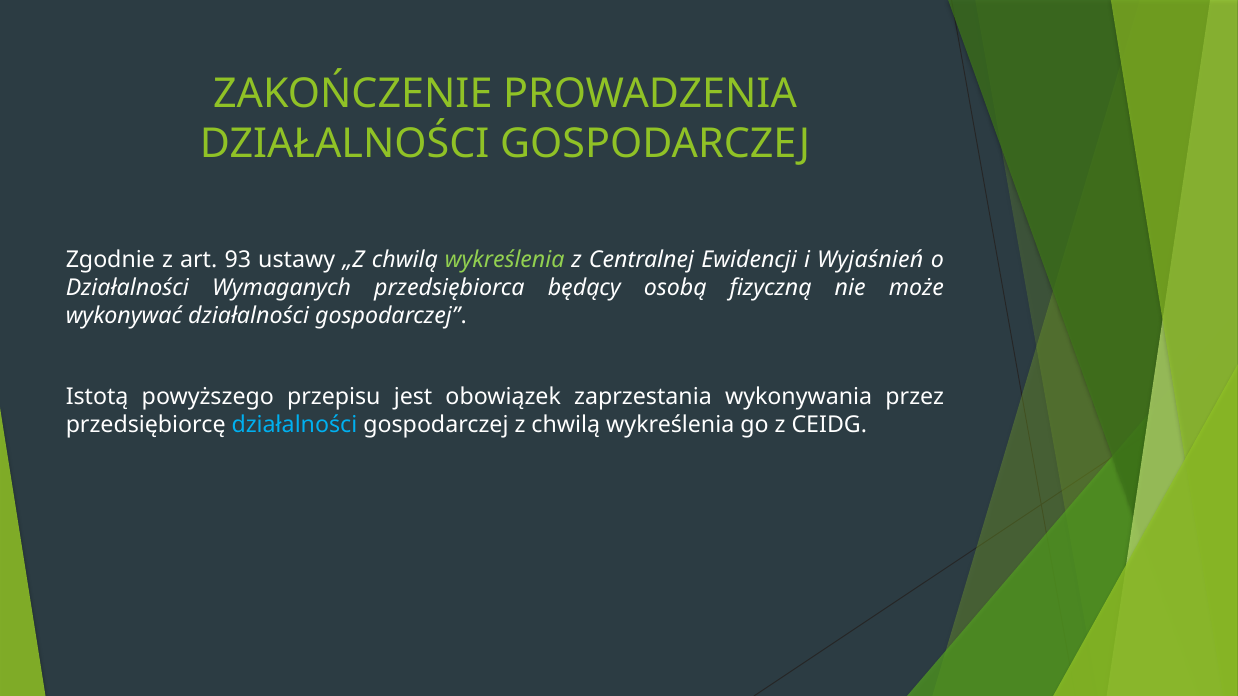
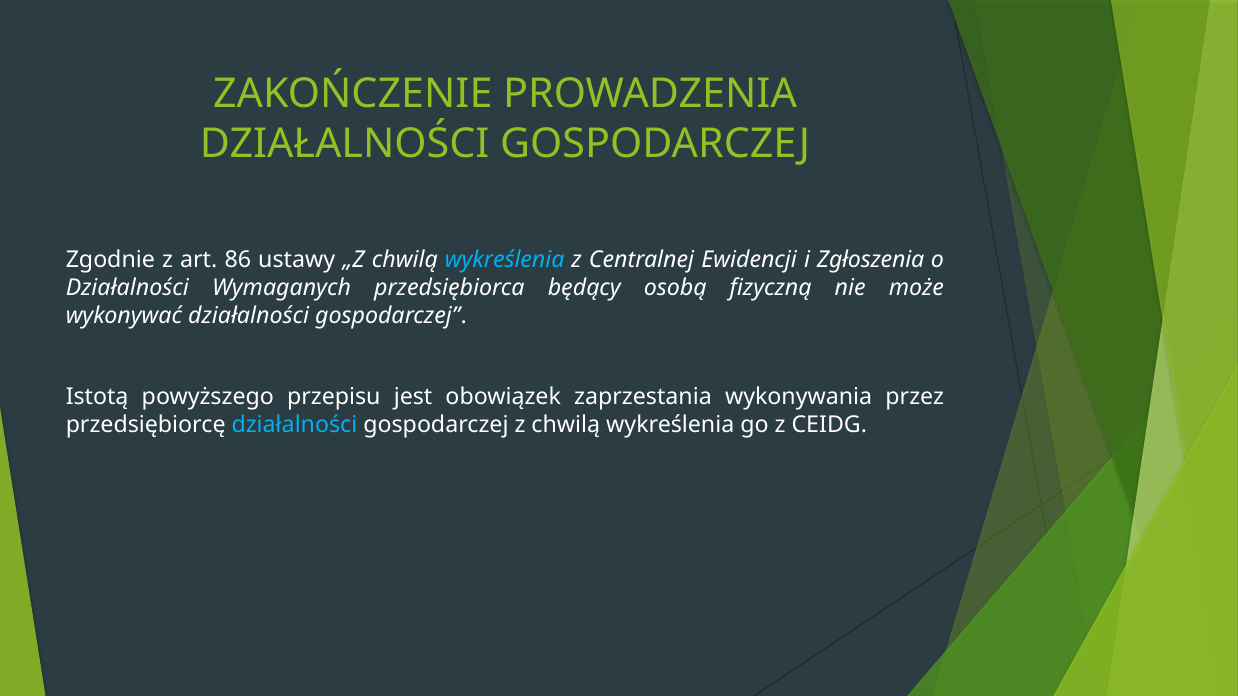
93: 93 -> 86 (238, 260)
wykreślenia colour: light green -> light blue (505, 260)
Wyjaśnień: Wyjaśnień -> Zgłoszenia (871, 260)
